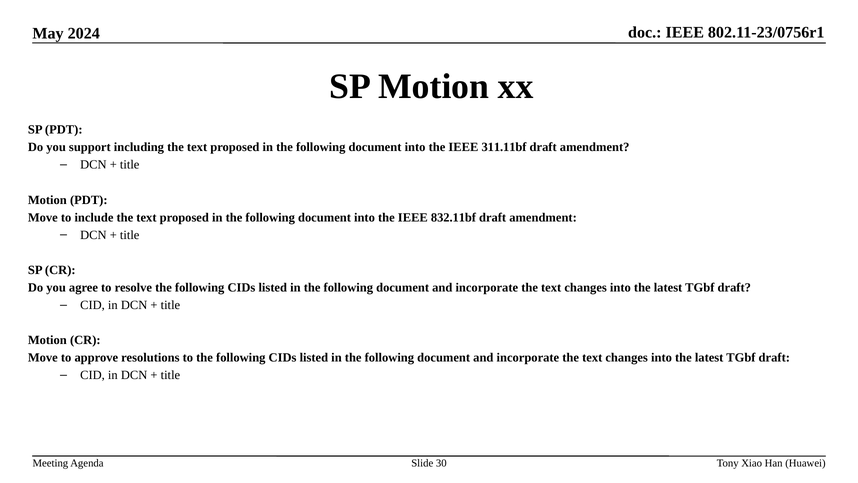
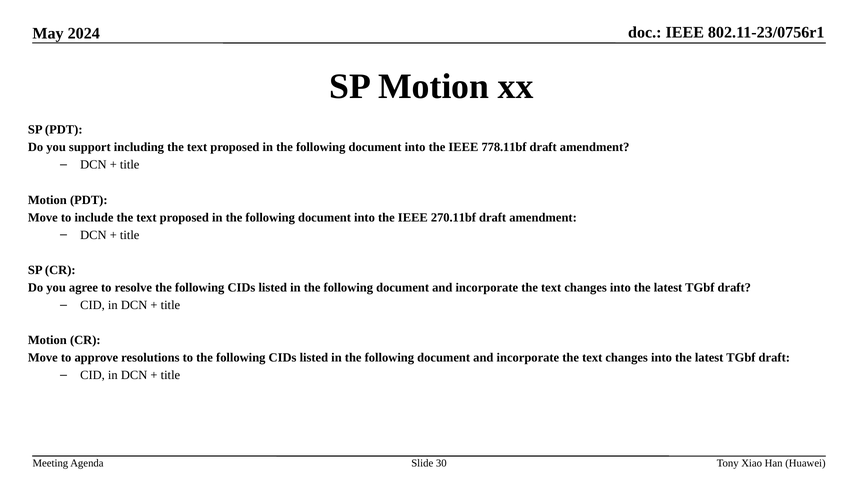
311.11bf: 311.11bf -> 778.11bf (504, 147)
832.11bf: 832.11bf -> 270.11bf (453, 217)
